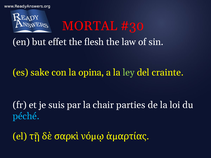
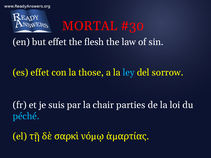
es sake: sake -> effet (40, 73)
opina: opina -> those (91, 73)
ley colour: light green -> light blue (129, 73)
crainte: crainte -> sorrow (168, 73)
